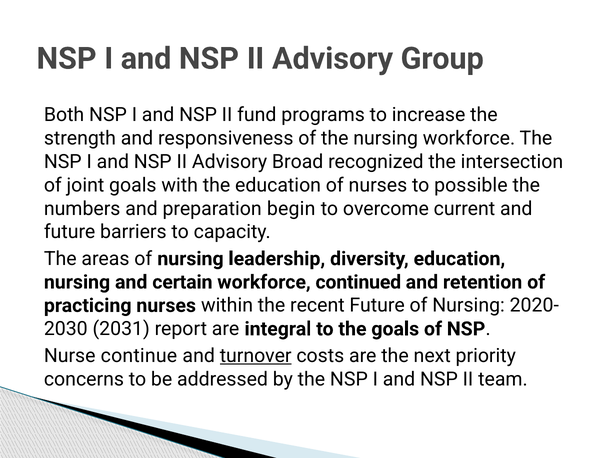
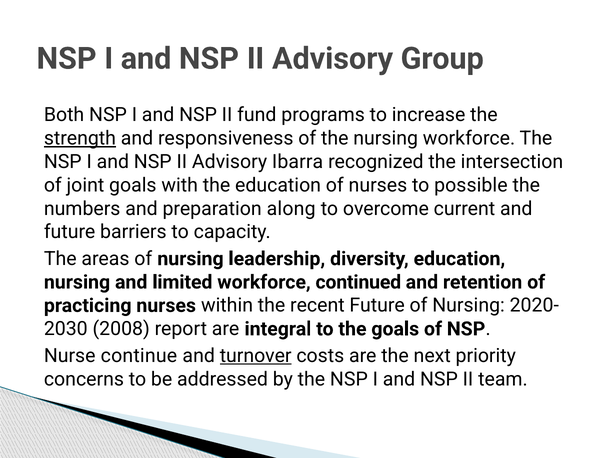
strength underline: none -> present (80, 138)
Broad: Broad -> Ibarra (298, 162)
begin: begin -> along (291, 209)
certain: certain -> limited (182, 282)
2031: 2031 -> 2008 (121, 329)
